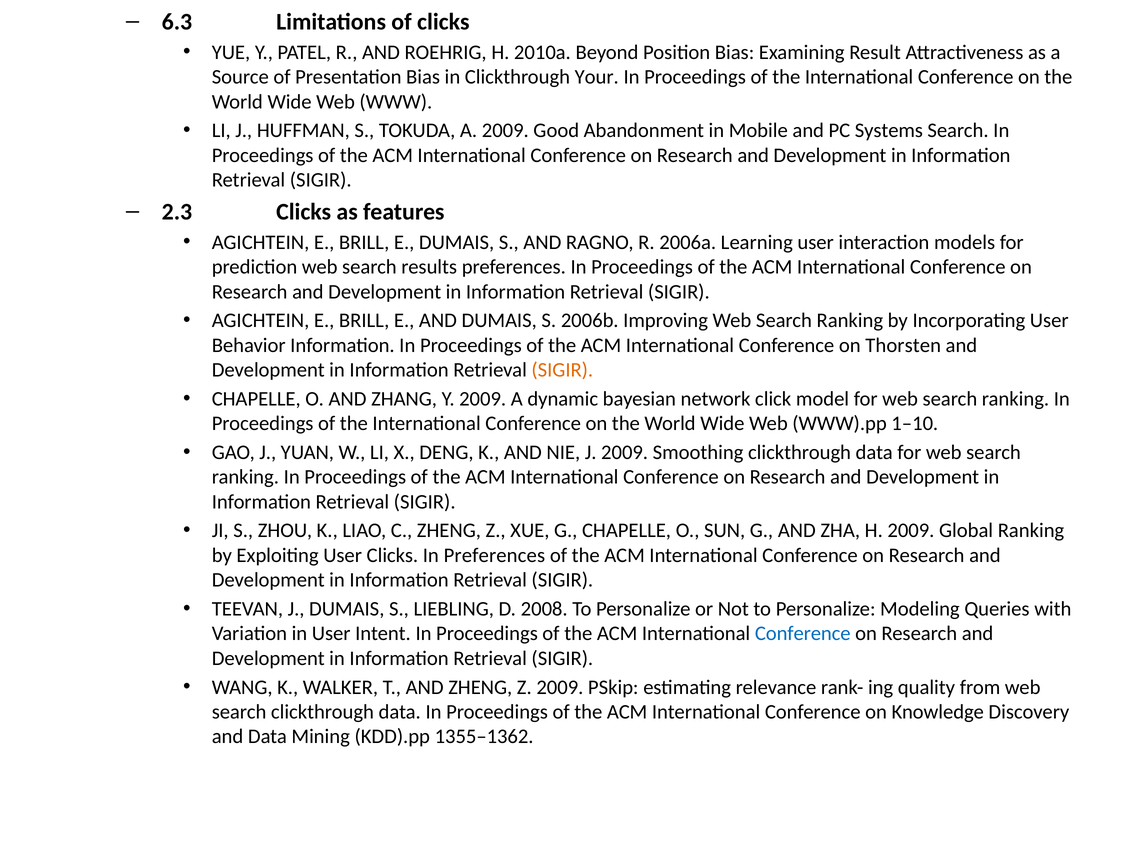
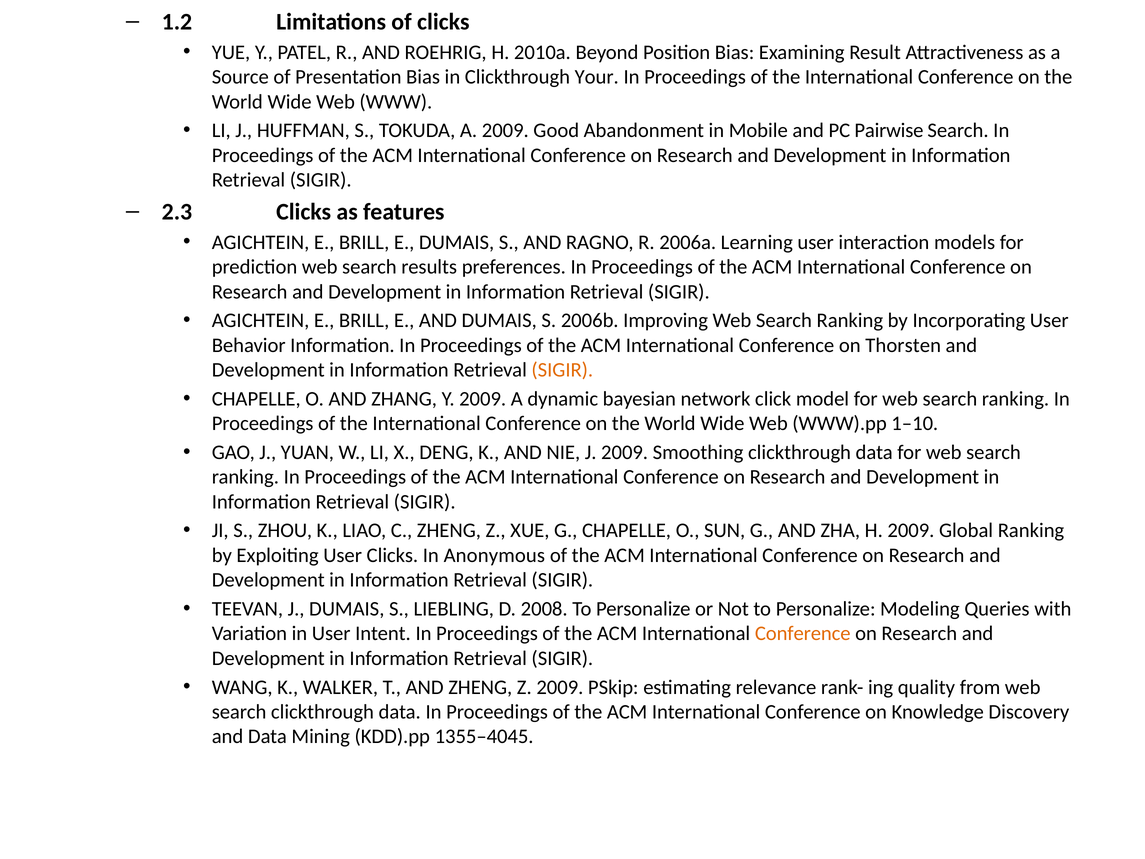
6.3: 6.3 -> 1.2 (177, 22)
Systems: Systems -> Pairwise (889, 131)
In Preferences: Preferences -> Anonymous (494, 555)
Conference colour: blue -> orange (803, 633)
1355–1362: 1355–1362 -> 1355–4045 (484, 736)
